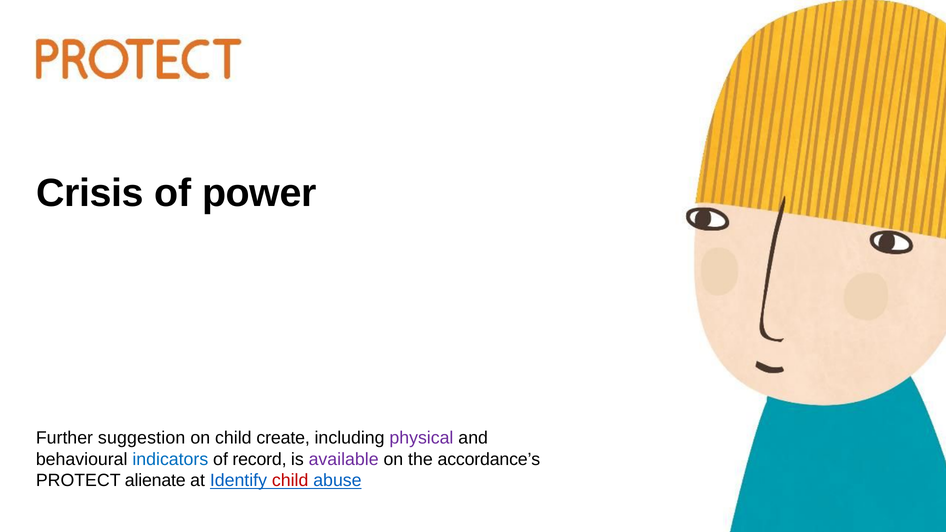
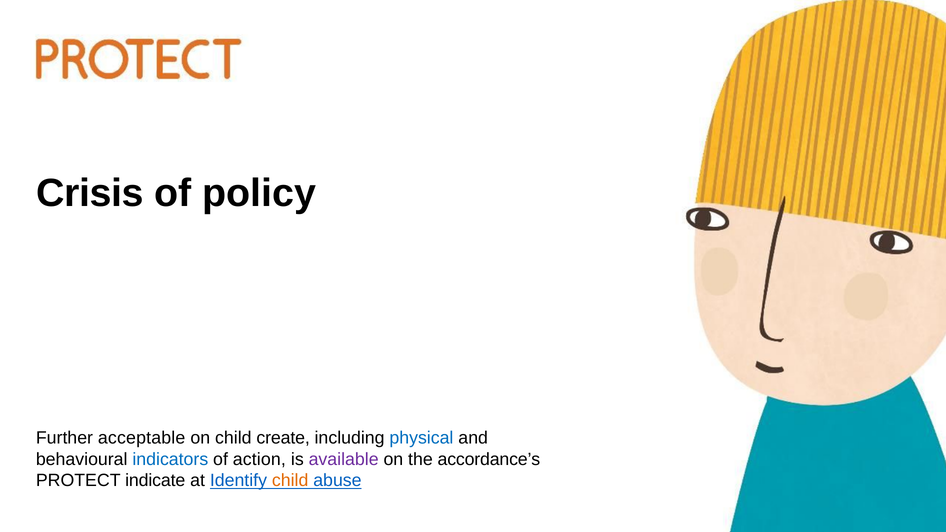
power: power -> policy (259, 193)
suggestion: suggestion -> acceptable (142, 438)
physical colour: purple -> blue (421, 438)
record: record -> action (259, 459)
alienate: alienate -> indicate (155, 481)
child colour: red -> orange (290, 481)
